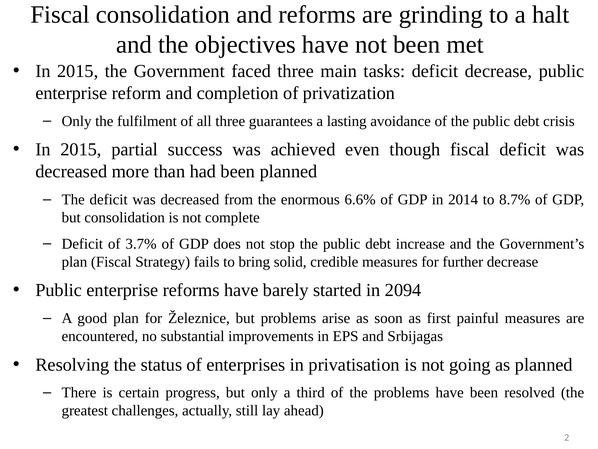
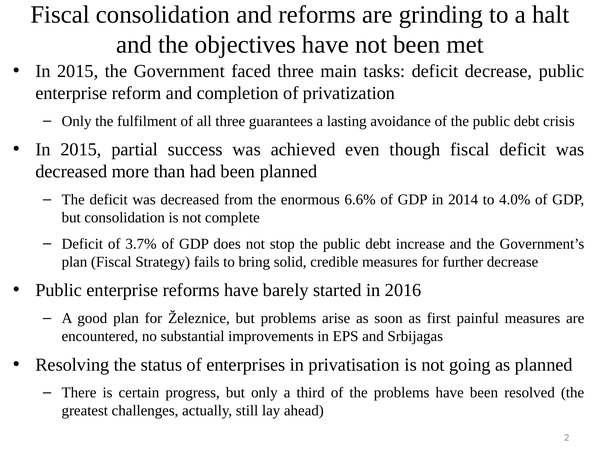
8.7%: 8.7% -> 4.0% (515, 199)
2094: 2094 -> 2016 (403, 290)
